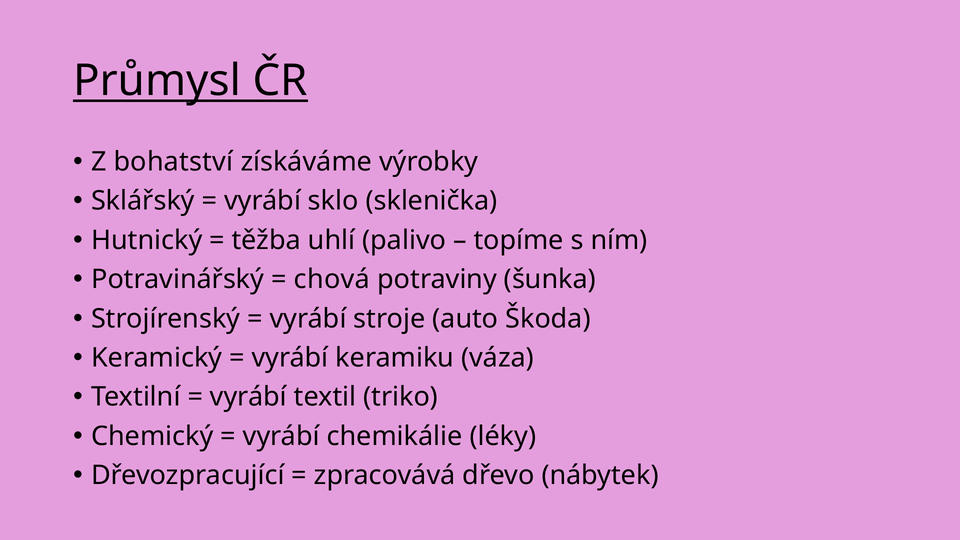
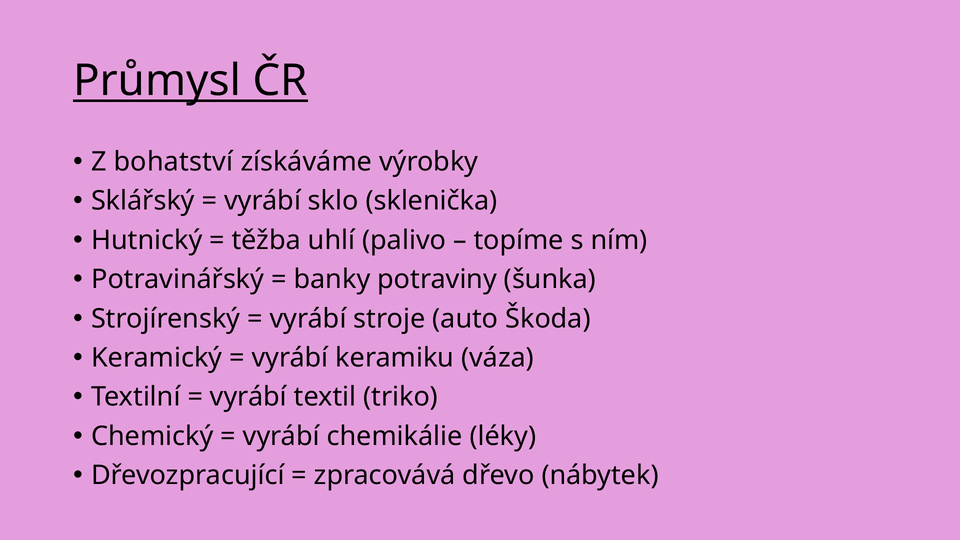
chová: chová -> banky (332, 279)
